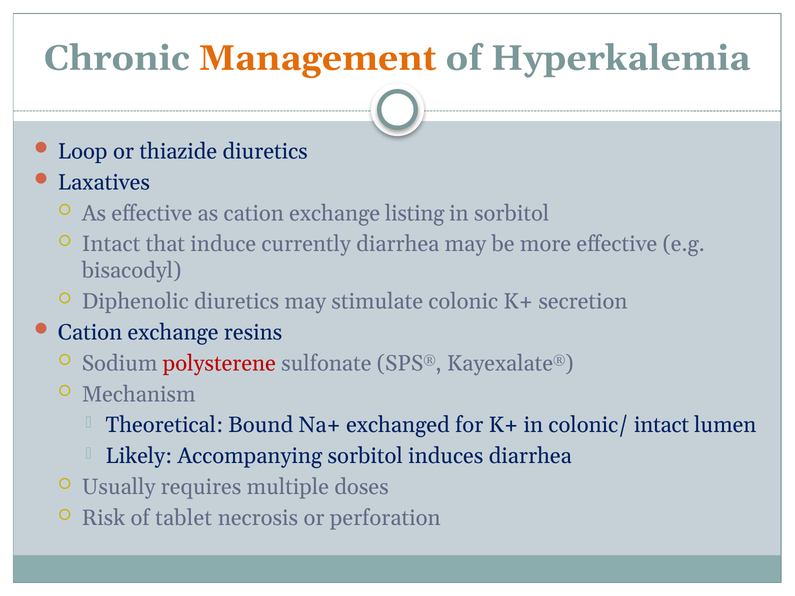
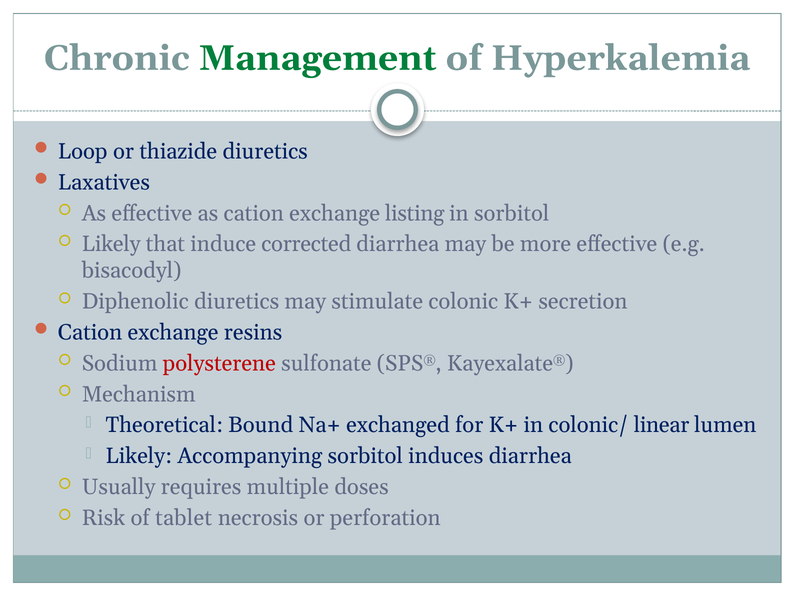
Management colour: orange -> green (318, 58)
Intact: Intact -> Likely (111, 244)
currently: currently -> corrected (306, 244)
colonic/ intact: intact -> linear (662, 425)
